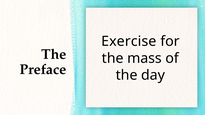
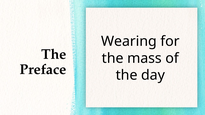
Exercise: Exercise -> Wearing (129, 41)
